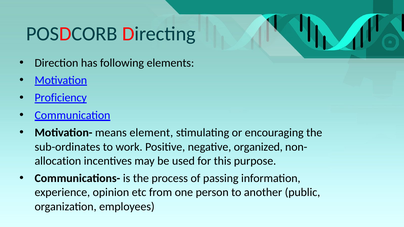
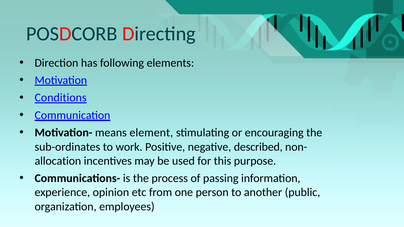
Proficiency: Proficiency -> Conditions (61, 98)
organized: organized -> described (258, 147)
